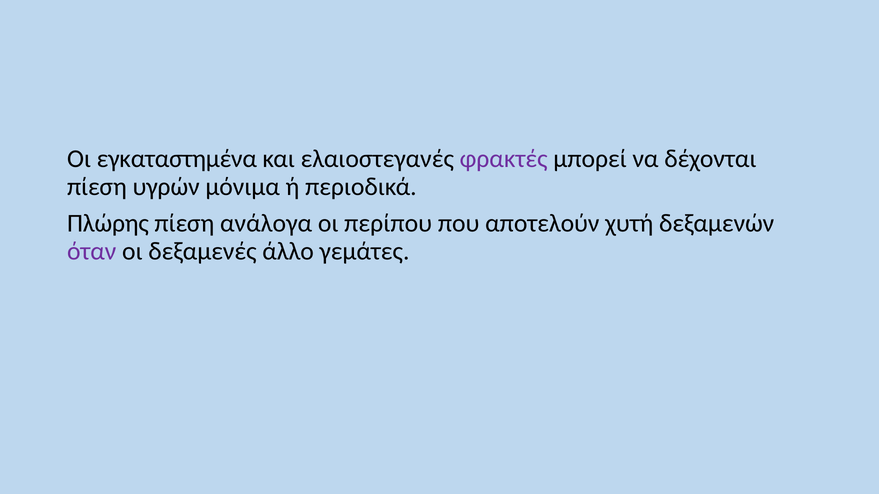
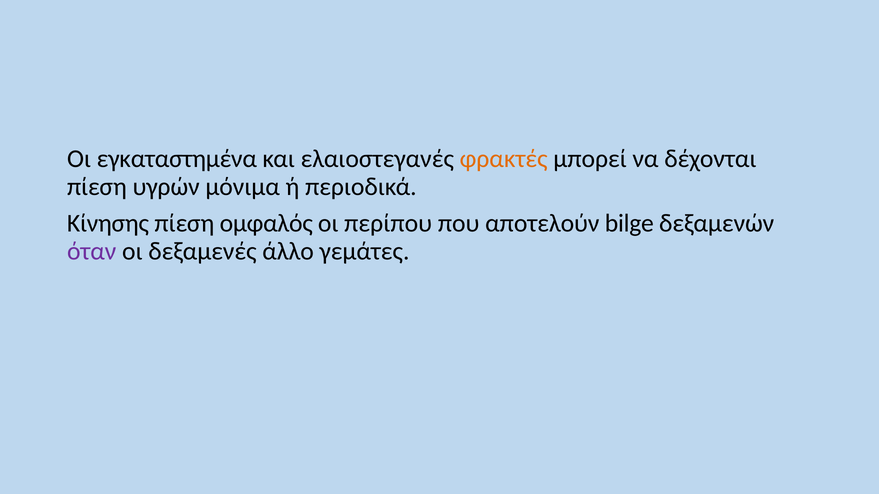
φρακτές colour: purple -> orange (504, 159)
Πλώρης: Πλώρης -> Κίνησης (108, 224)
ανάλογα: ανάλογα -> ομφαλός (266, 224)
χυτή: χυτή -> bilge (629, 224)
